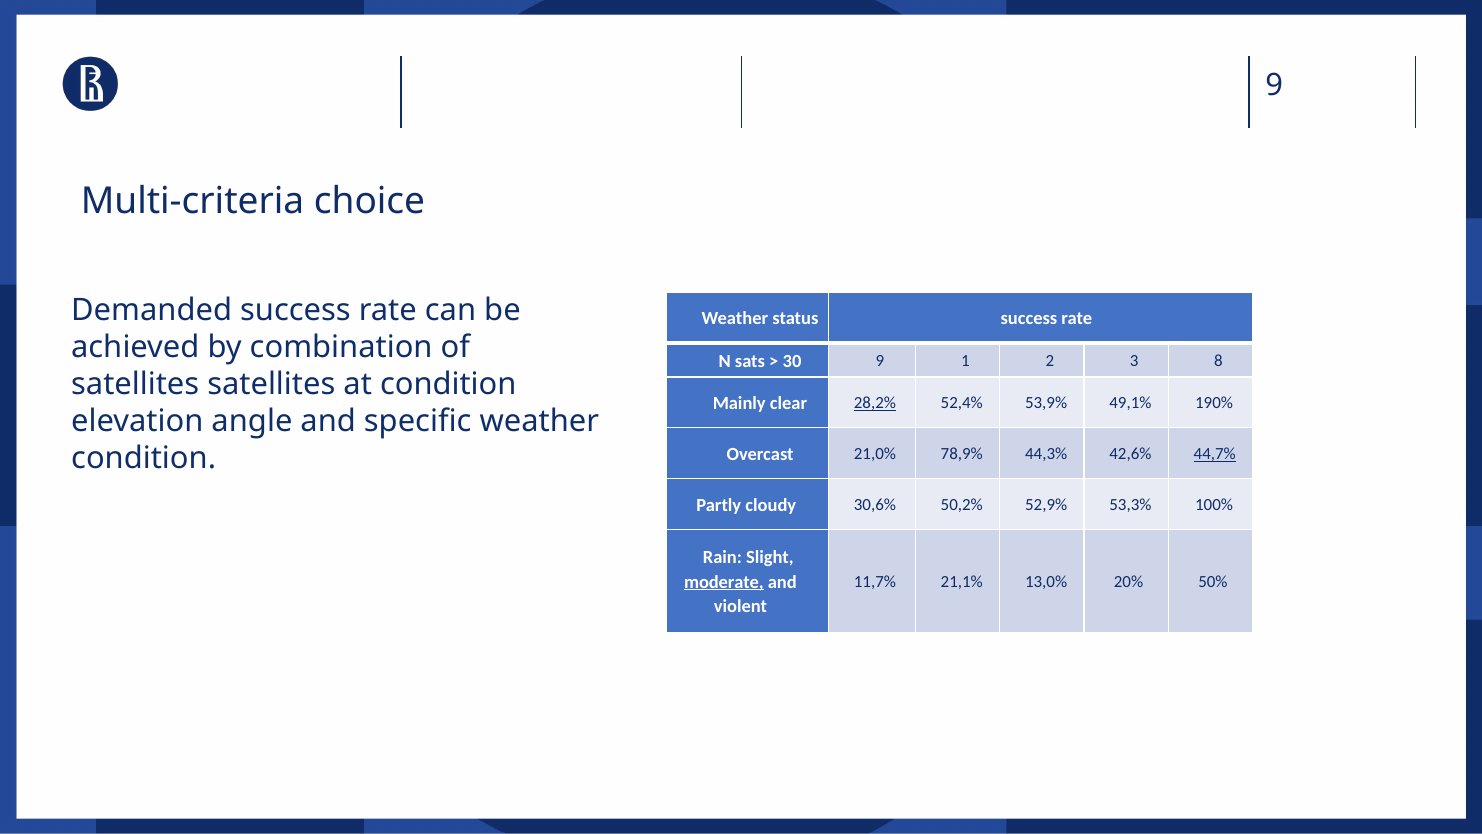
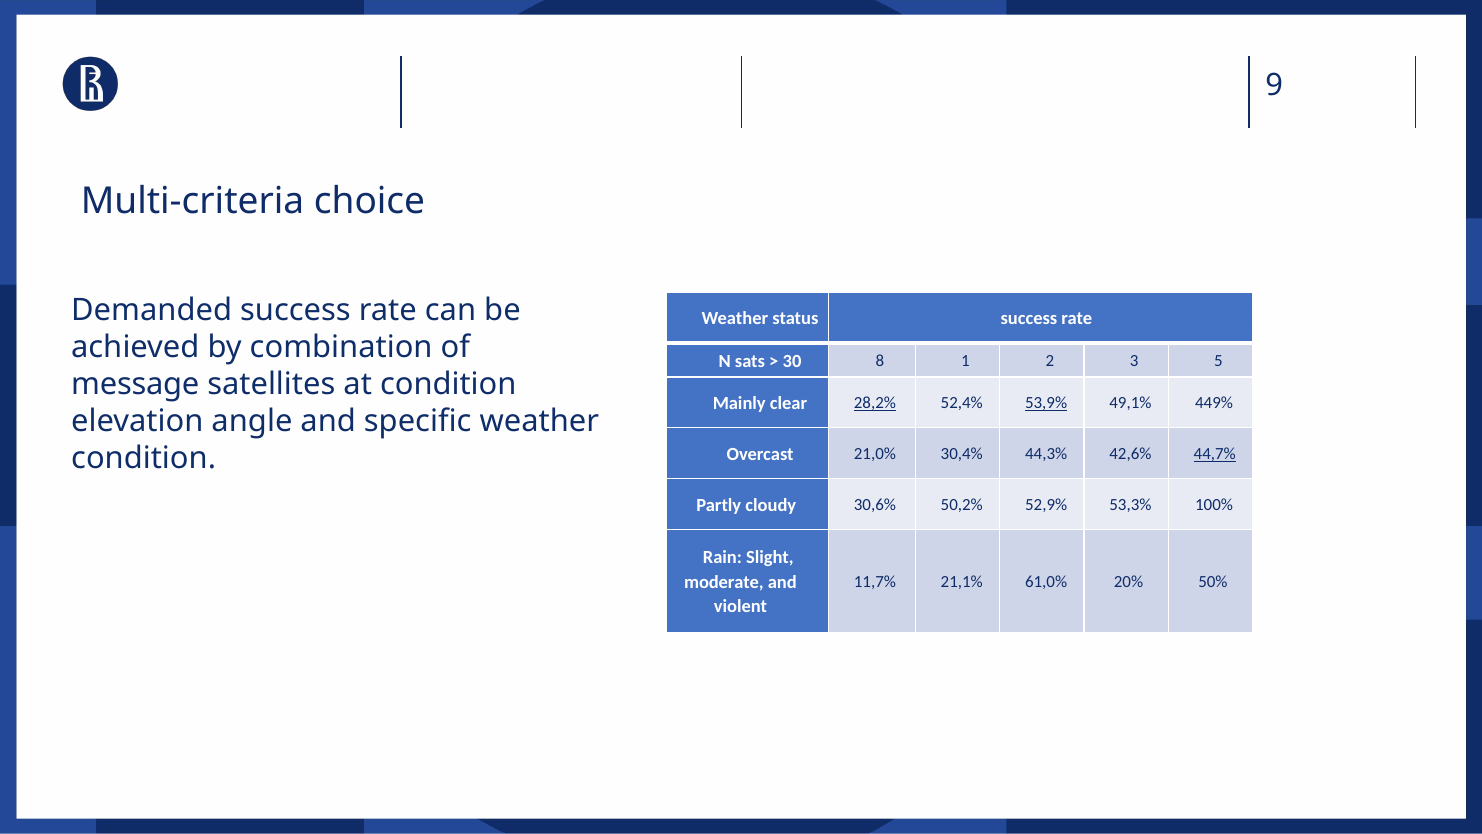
30 9: 9 -> 8 (880, 361)
8: 8 -> 5 (1218, 361)
satellites: satellites -> message (135, 384)
53,9% underline: none -> present (1046, 403)
190%: 190% -> 449% (1214, 403)
78,9%: 78,9% -> 30,4% (962, 454)
moderate underline: present -> none (724, 582)
13,0%: 13,0% -> 61,0% (1046, 582)
